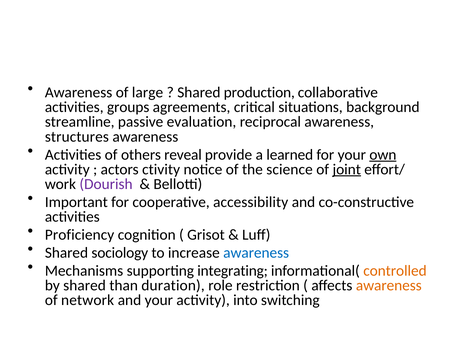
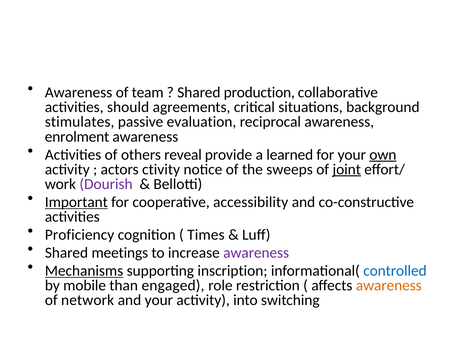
large: large -> team (148, 92)
groups: groups -> should (128, 107)
streamline: streamline -> stimulates (80, 122)
structures: structures -> enrolment (77, 137)
science: science -> sweeps (290, 169)
Important underline: none -> present (76, 202)
Grisot: Grisot -> Times (206, 235)
sociology: sociology -> meetings (120, 253)
awareness colour: blue -> purple (256, 253)
Mechanisms underline: none -> present (84, 271)
integrating: integrating -> inscription (232, 271)
controlled colour: orange -> blue (395, 271)
by shared: shared -> mobile (85, 285)
duration: duration -> engaged (173, 285)
